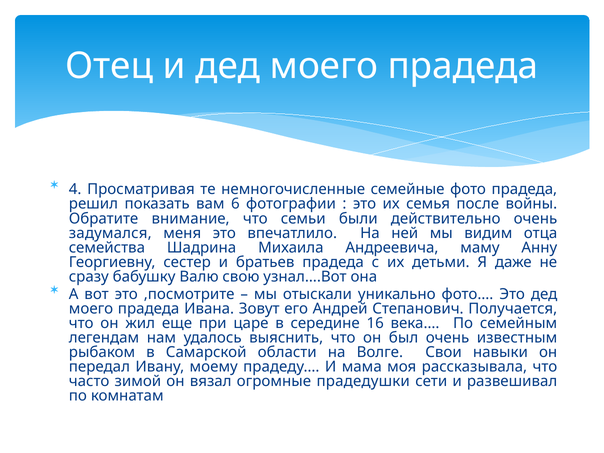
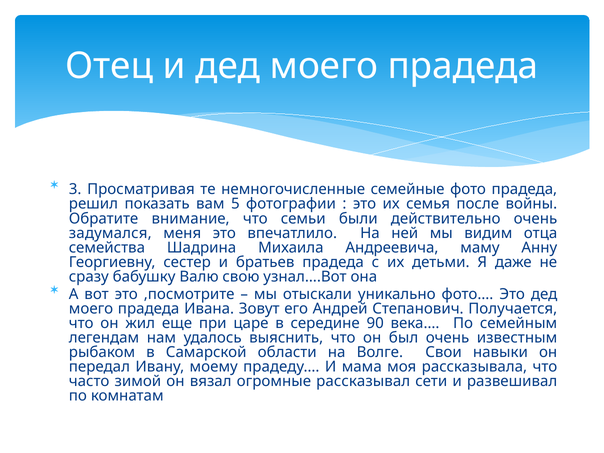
4: 4 -> 3 (75, 190)
6: 6 -> 5 (235, 204)
16: 16 -> 90 (375, 323)
прадедушки: прадедушки -> рассказывал (363, 381)
